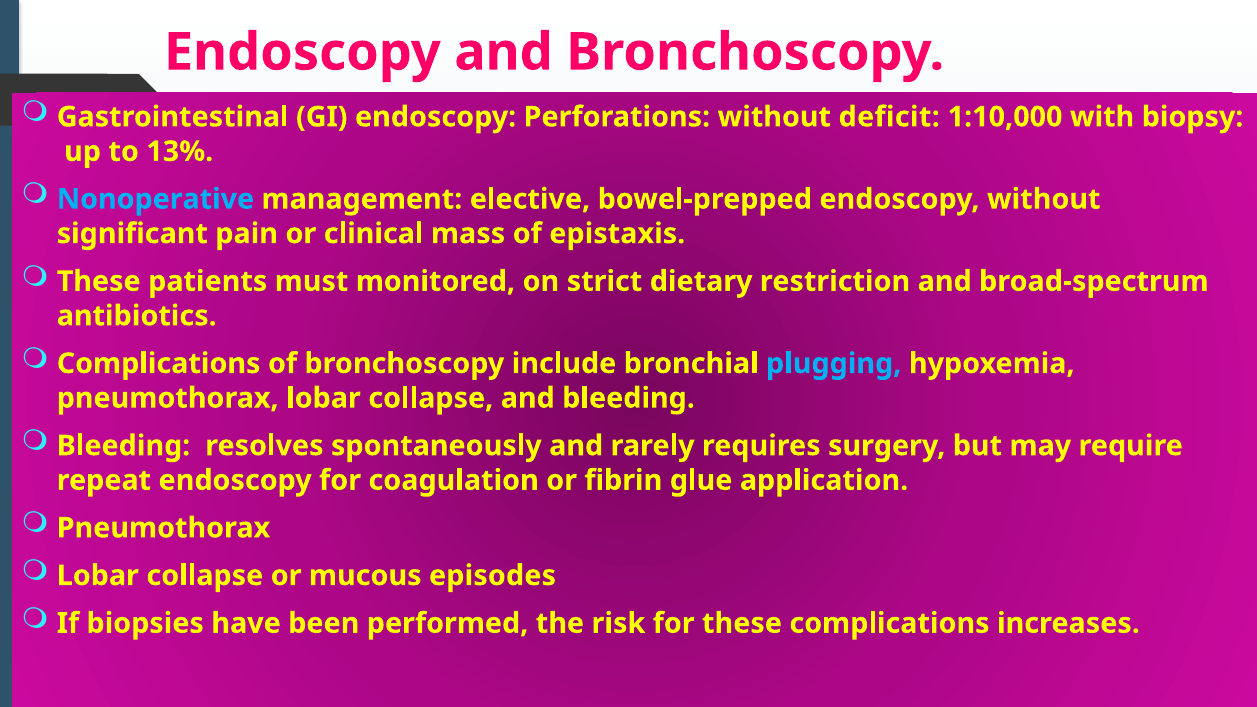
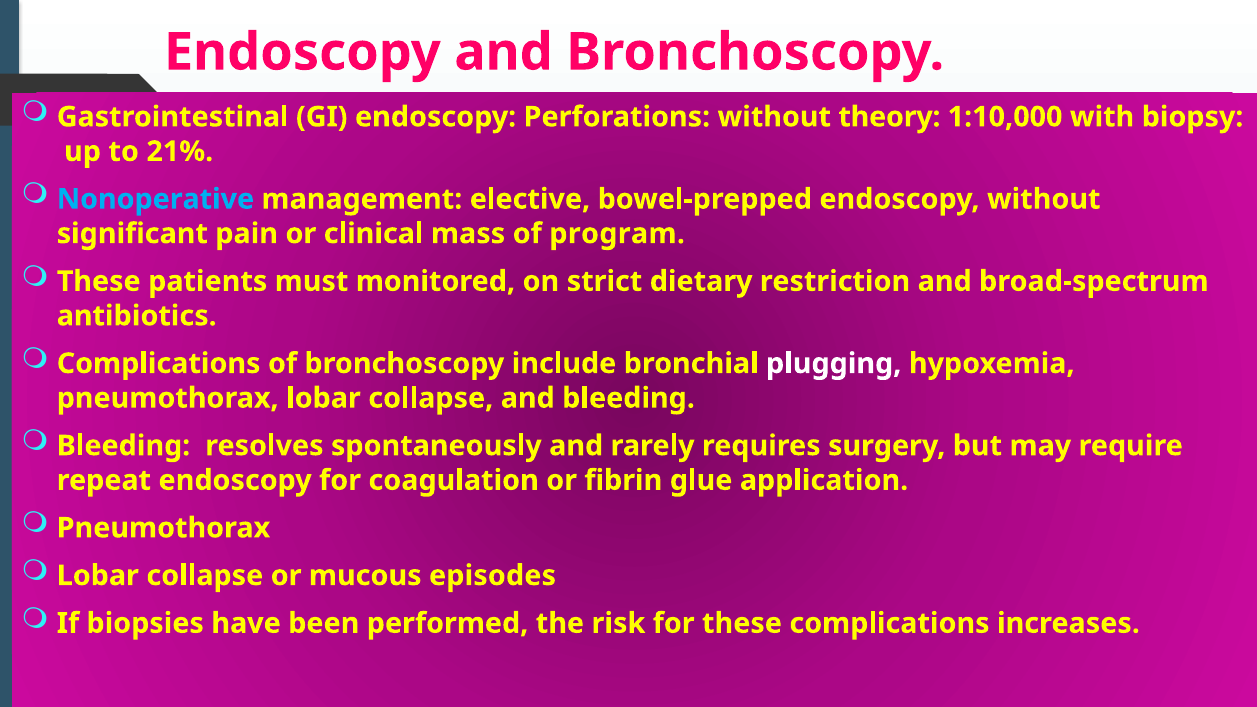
deficit: deficit -> theory (889, 117)
13%: 13% -> 21% (180, 152)
epistaxis: epistaxis -> program (617, 234)
plugging colour: light blue -> white (834, 364)
